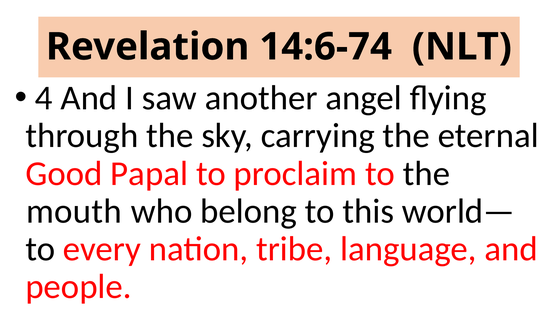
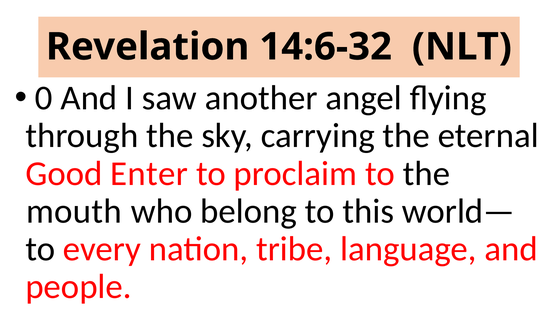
14:6-74: 14:6-74 -> 14:6-32 (326, 47)
4: 4 -> 0 (44, 98)
Papal: Papal -> Enter (149, 173)
